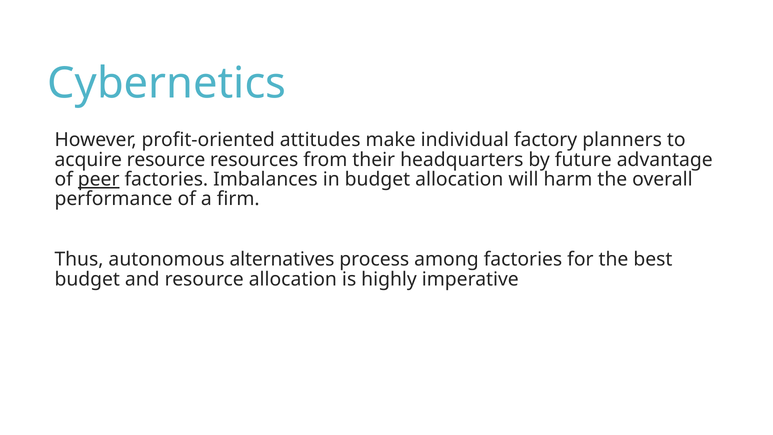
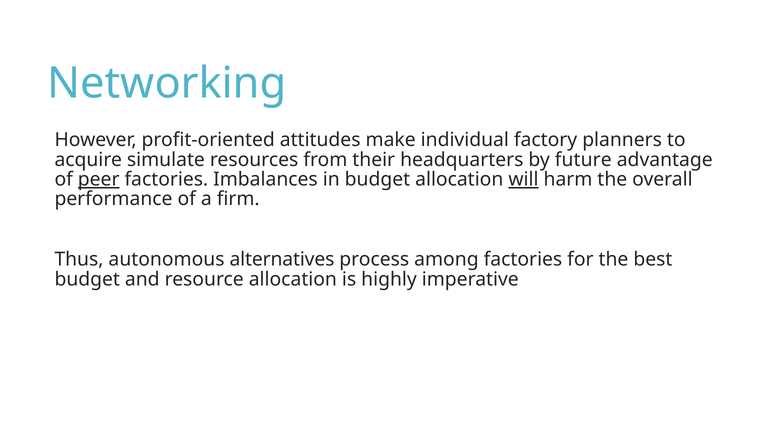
Cybernetics: Cybernetics -> Networking (167, 83)
acquire resource: resource -> simulate (166, 160)
will underline: none -> present (523, 179)
